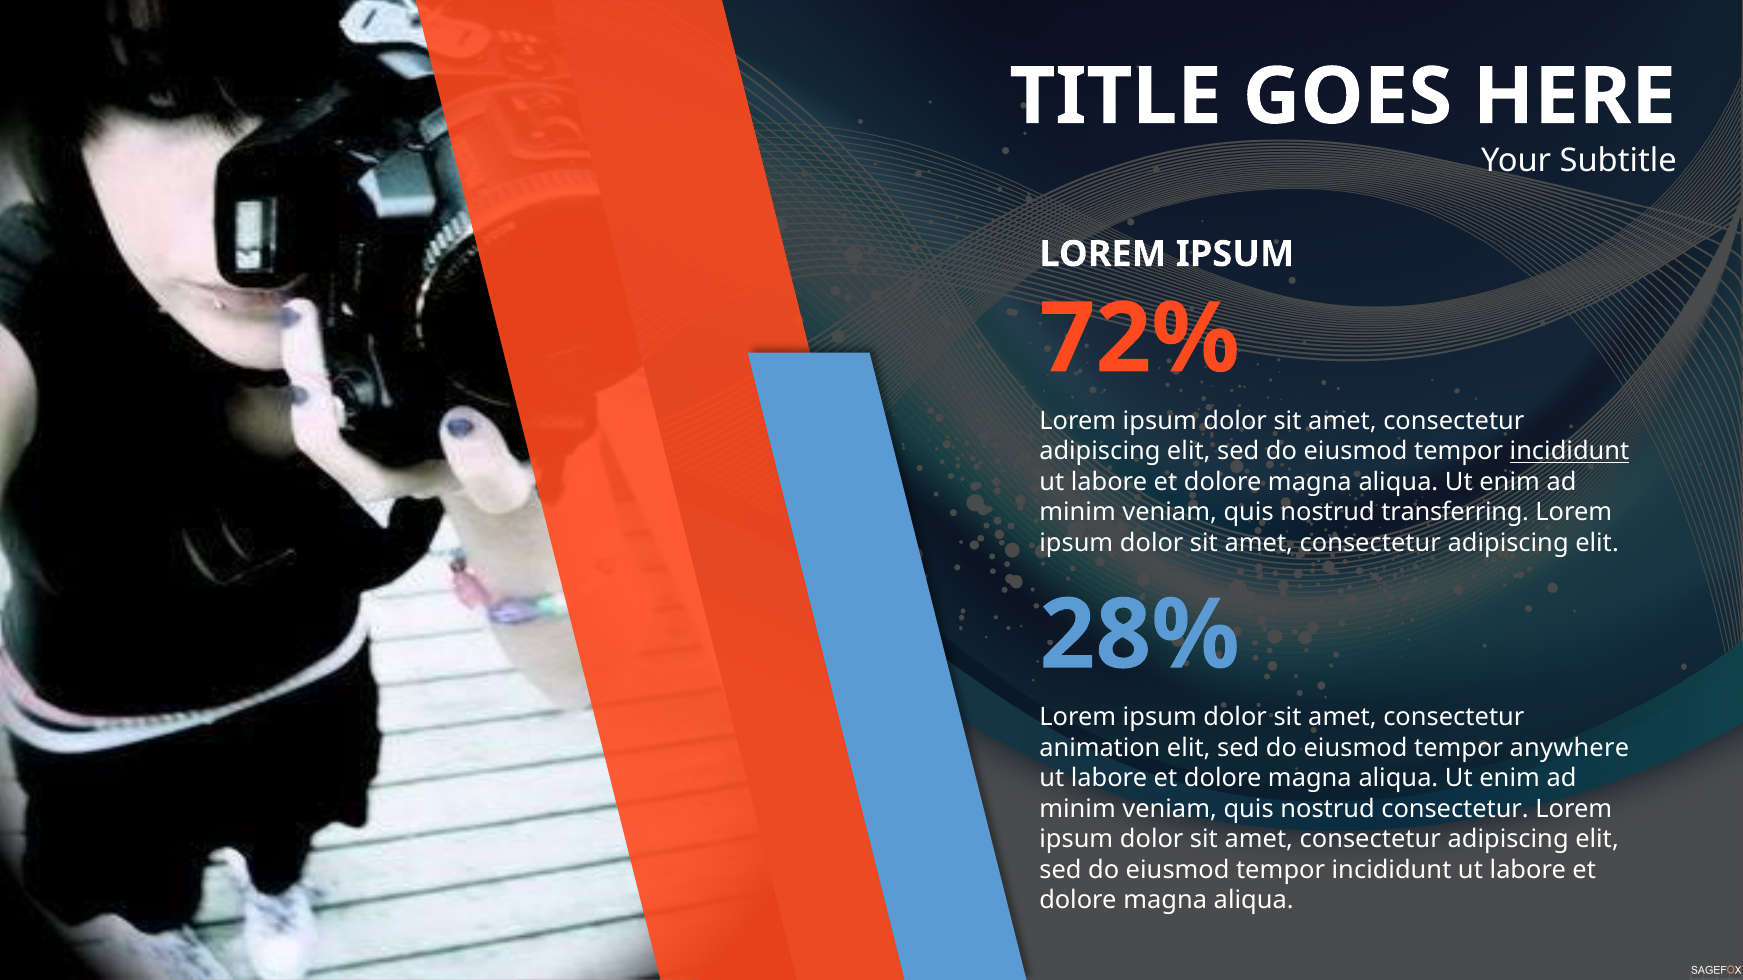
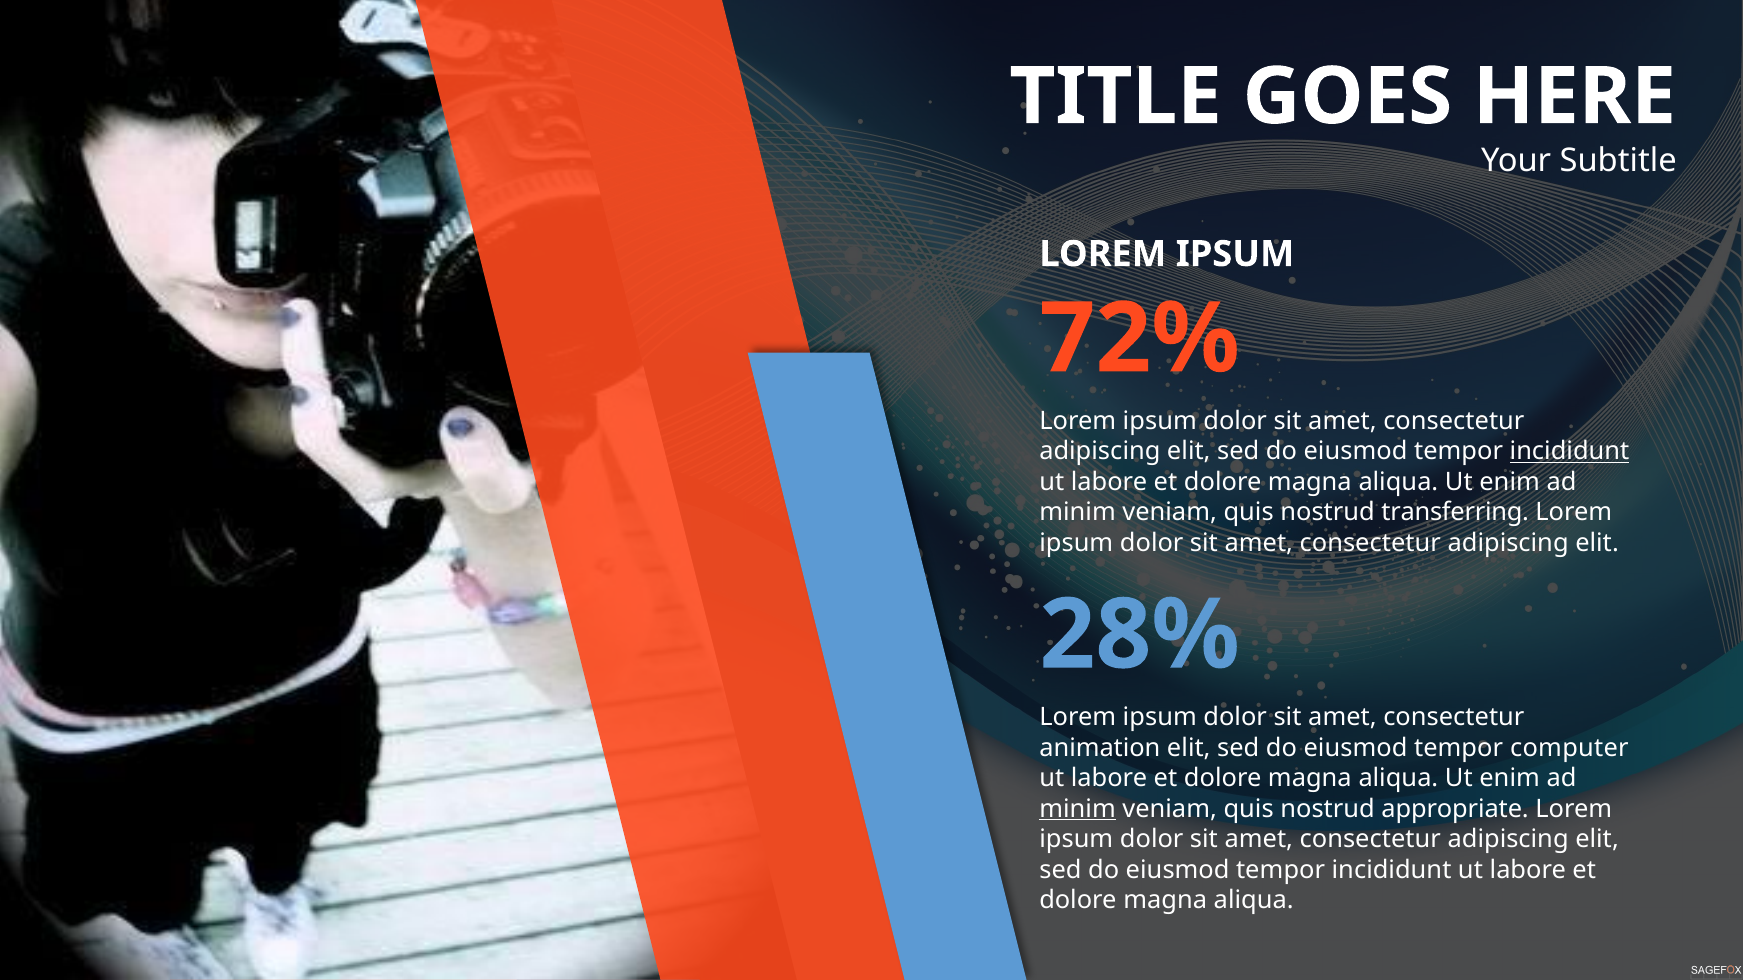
anywhere: anywhere -> computer (1569, 748)
minim underline: none -> present (1078, 809)
nostrud consectetur: consectetur -> appropriate (1455, 809)
